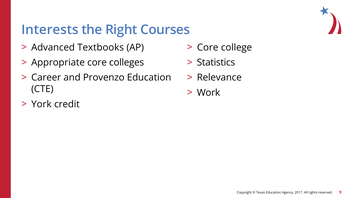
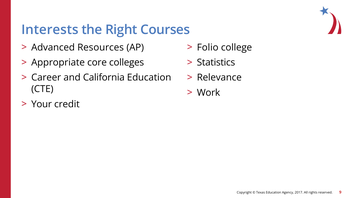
Textbooks: Textbooks -> Resources (101, 47)
Core: Core -> Folio (208, 47)
Provenzo: Provenzo -> California (104, 78)
York: York -> Your (42, 104)
